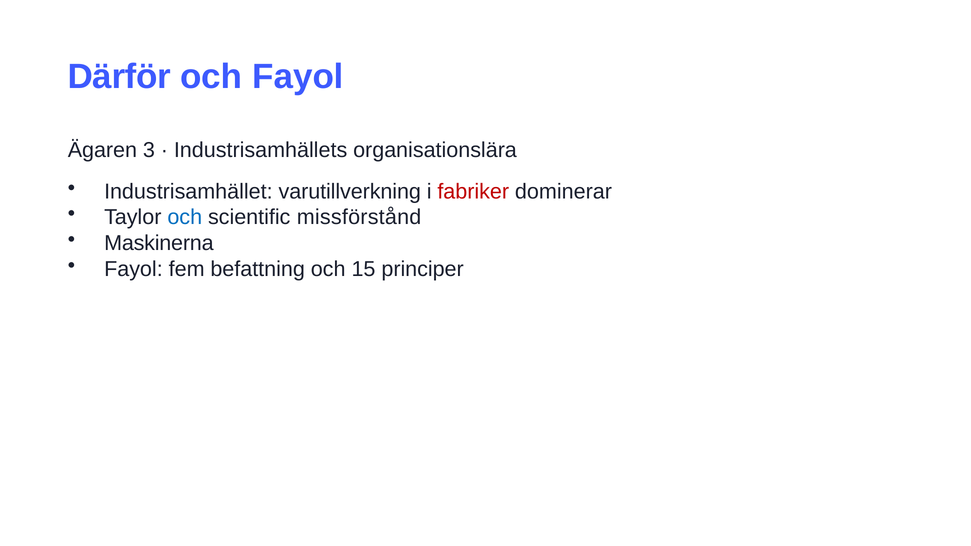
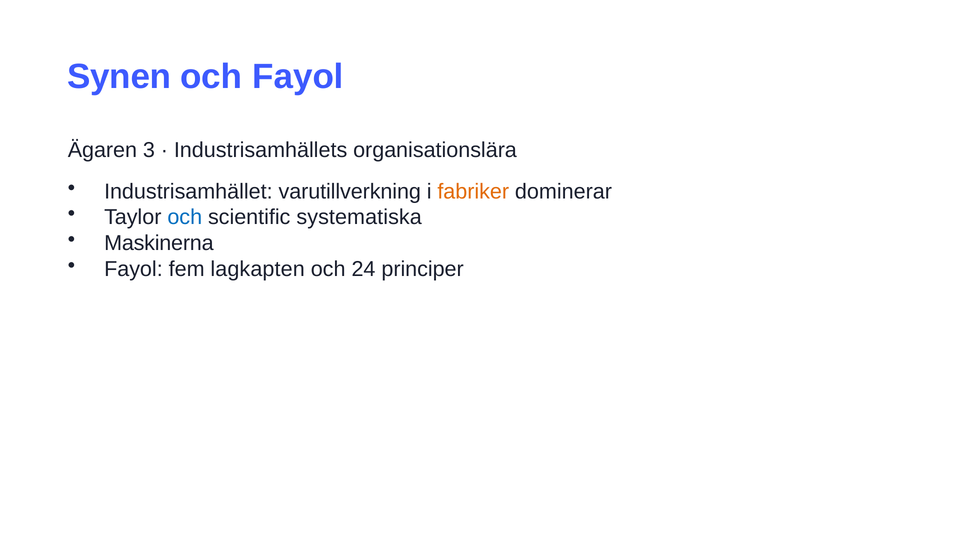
Därför: Därför -> Synen (119, 77)
fabriker colour: red -> orange (473, 192)
missförstånd: missförstånd -> systematiska (359, 217)
befattning: befattning -> lagkapten (258, 269)
15: 15 -> 24 (363, 269)
